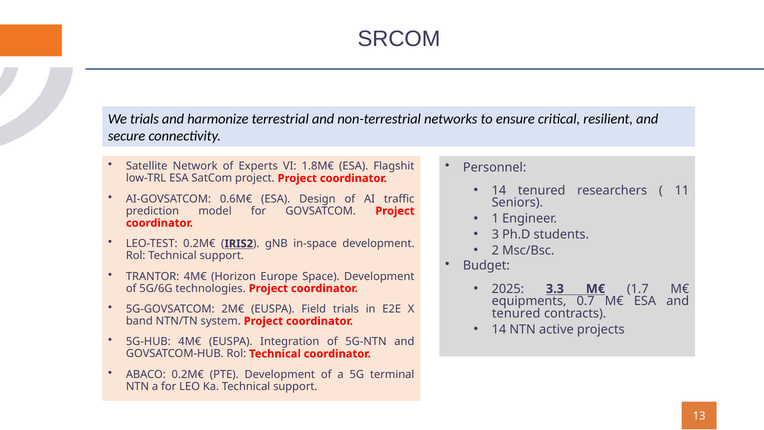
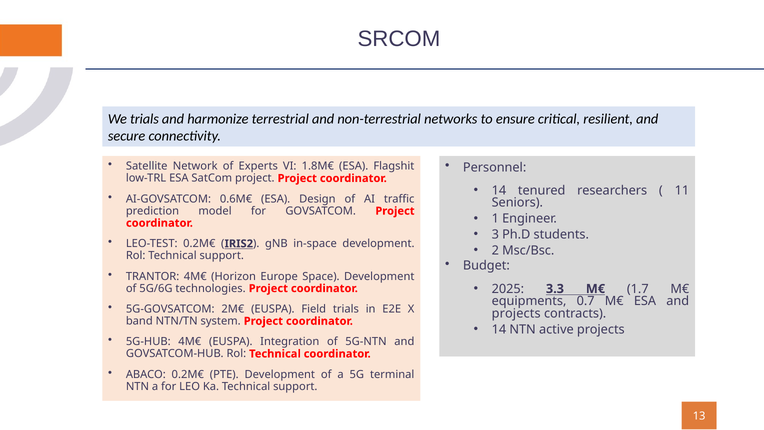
tenured: tenured -> projects (516, 313)
